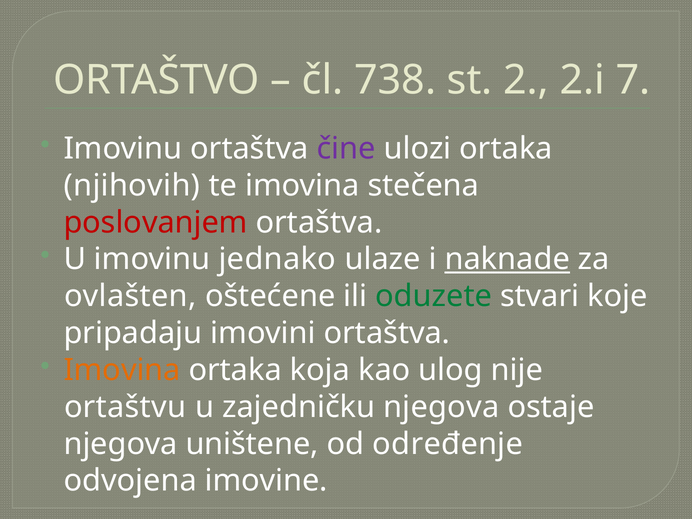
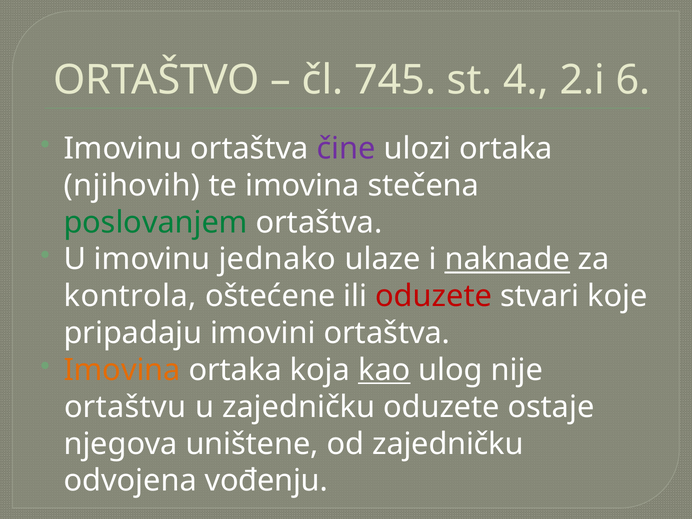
738: 738 -> 745 (395, 80)
2: 2 -> 4 (526, 80)
7: 7 -> 6 (633, 80)
poslovanjem colour: red -> green (156, 222)
ovlašten: ovlašten -> kontrola (130, 296)
oduzete colour: green -> red (434, 296)
kao underline: none -> present (384, 370)
zajedničku njegova: njegova -> oduzete (441, 407)
od određenje: određenje -> zajedničku (448, 444)
imovine: imovine -> vođenju (266, 481)
